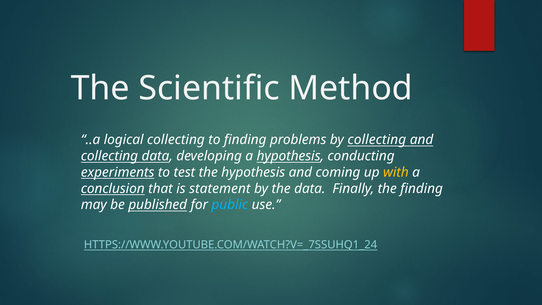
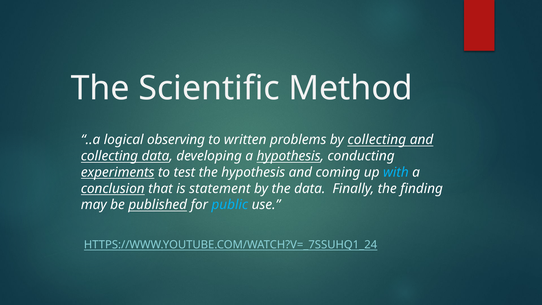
logical collecting: collecting -> observing (176, 140)
to finding: finding -> written (245, 140)
with colour: yellow -> light blue (396, 172)
